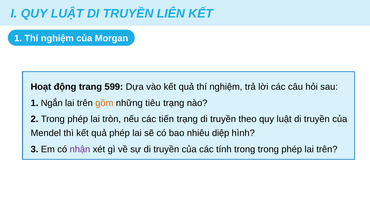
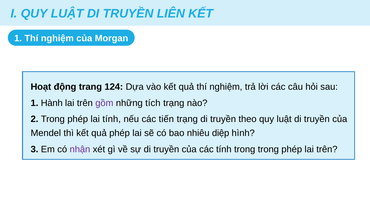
599: 599 -> 124 (114, 87)
Ngắn: Ngắn -> Hành (52, 103)
gồm colour: orange -> purple (104, 103)
tiêu: tiêu -> tích (153, 103)
lai tròn: tròn -> tính (112, 119)
